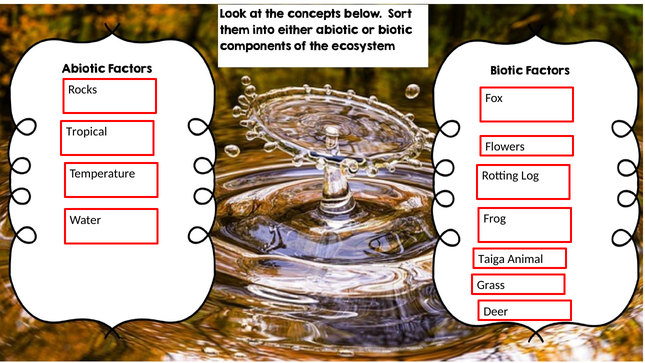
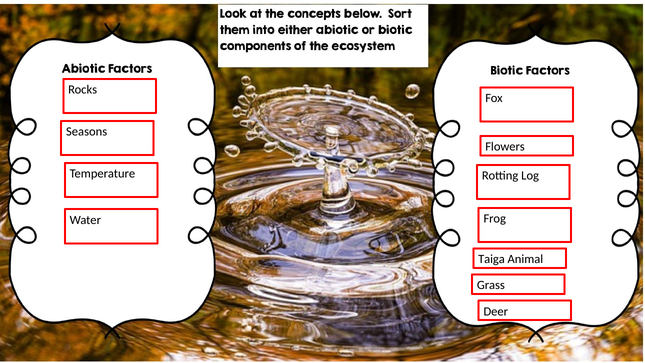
Tropical: Tropical -> Seasons (87, 132)
